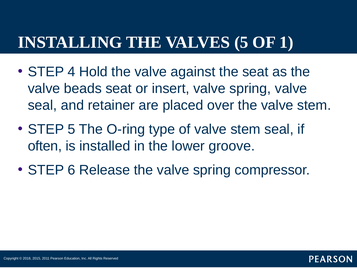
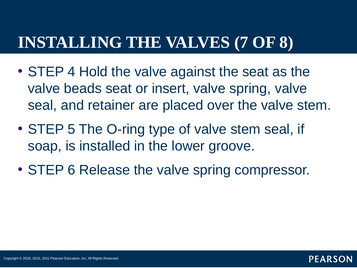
VALVES 5: 5 -> 7 (241, 42)
1: 1 -> 8 (286, 42)
often: often -> soap (45, 146)
